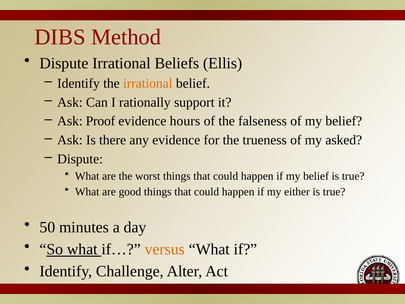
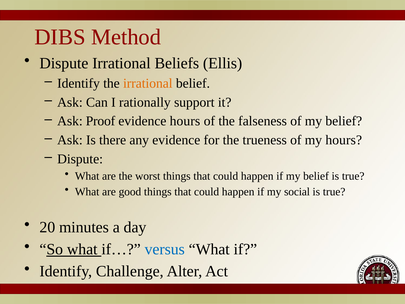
my asked: asked -> hours (344, 140)
either: either -> social (297, 192)
50: 50 -> 20 (47, 227)
versus colour: orange -> blue (165, 249)
